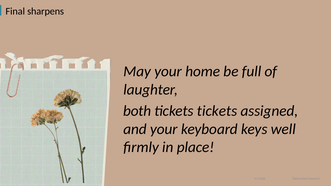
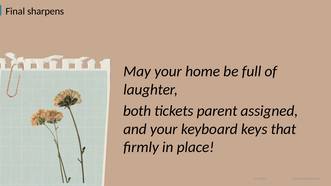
tickets tickets: tickets -> parent (217, 111)
well: well -> that (283, 129)
